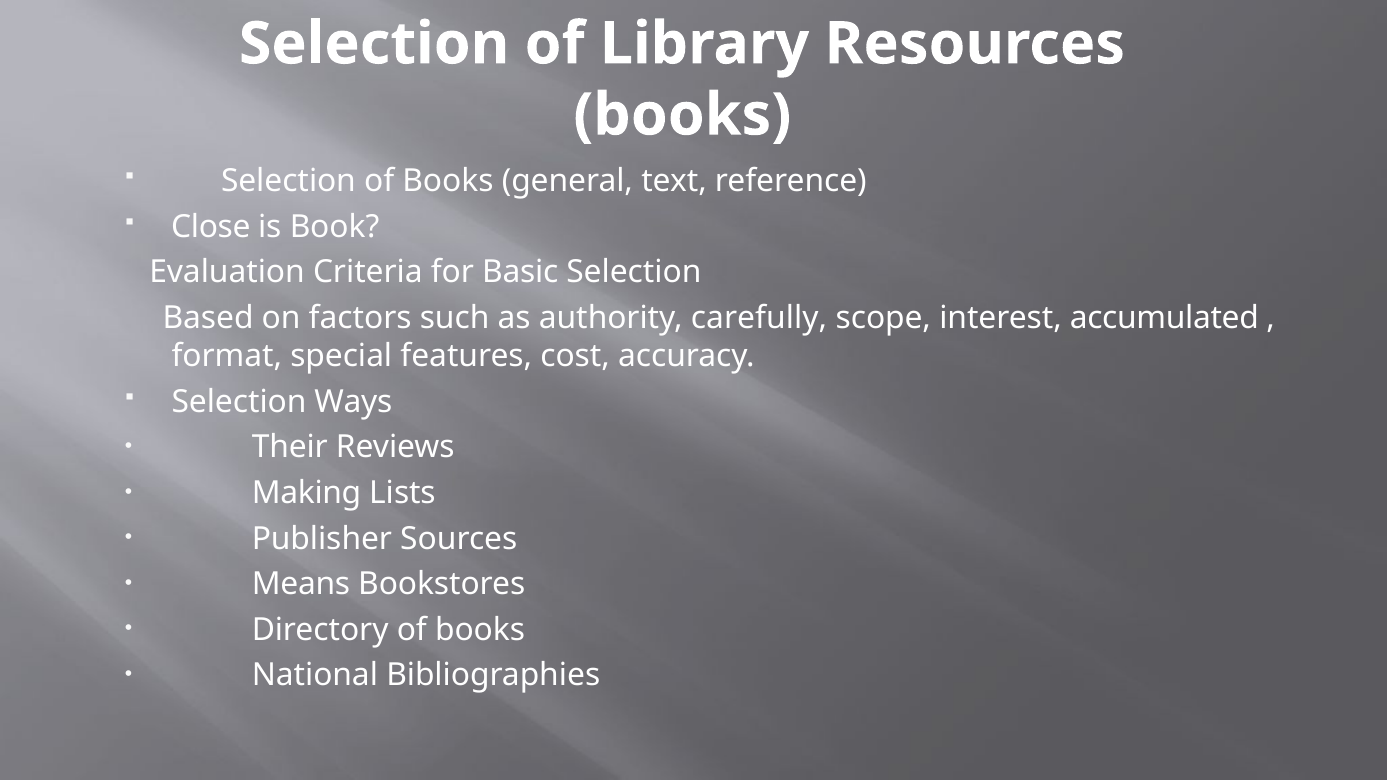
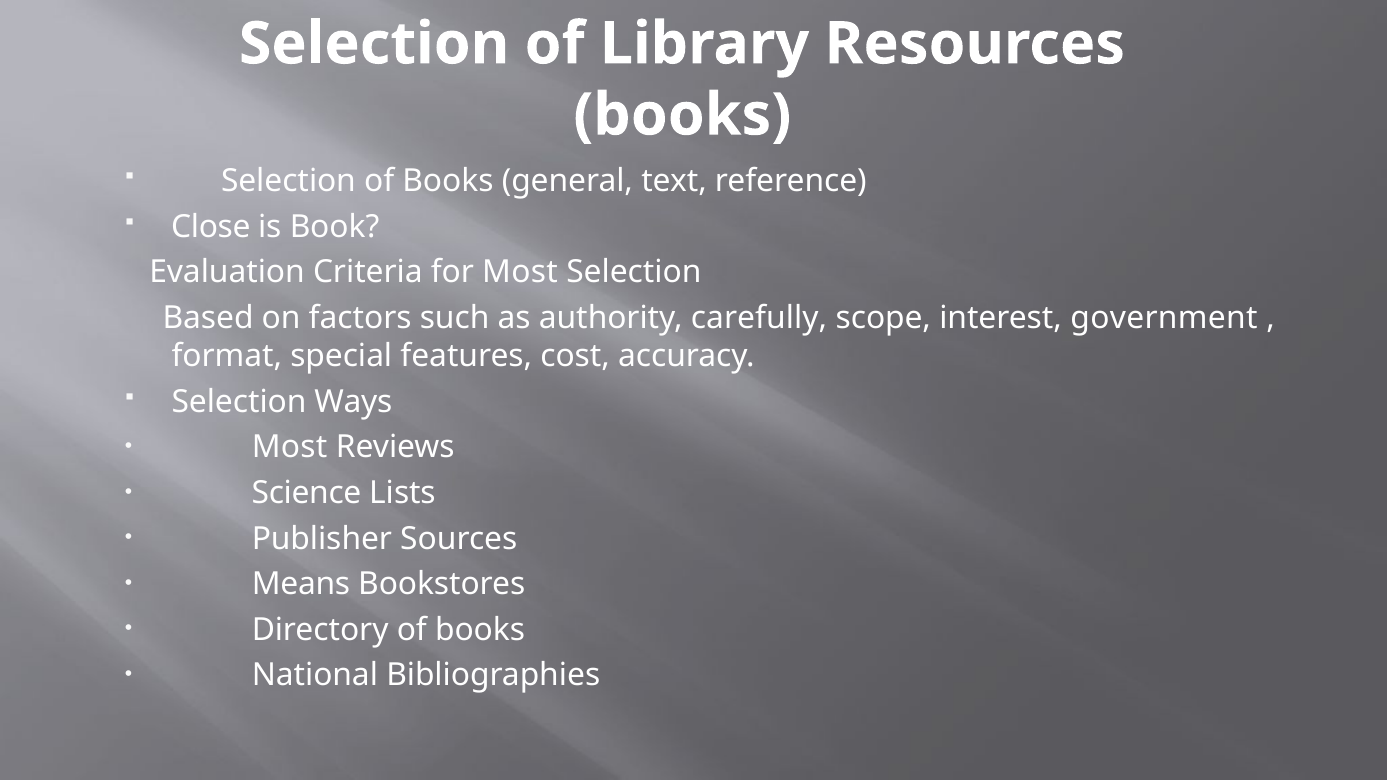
for Basic: Basic -> Most (520, 272)
accumulated: accumulated -> government (1164, 318)
Their: Their -> Most (290, 447)
Making: Making -> Science (307, 493)
